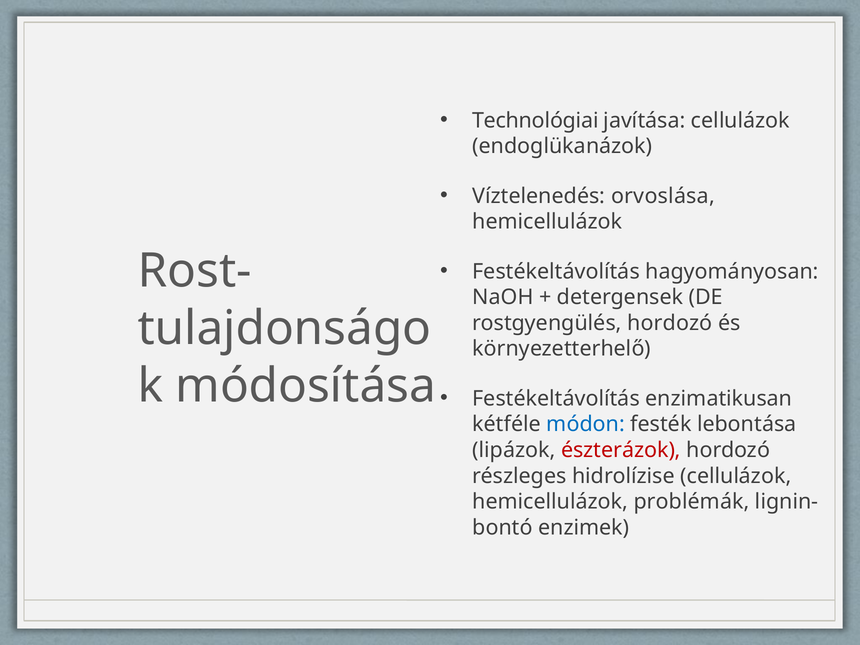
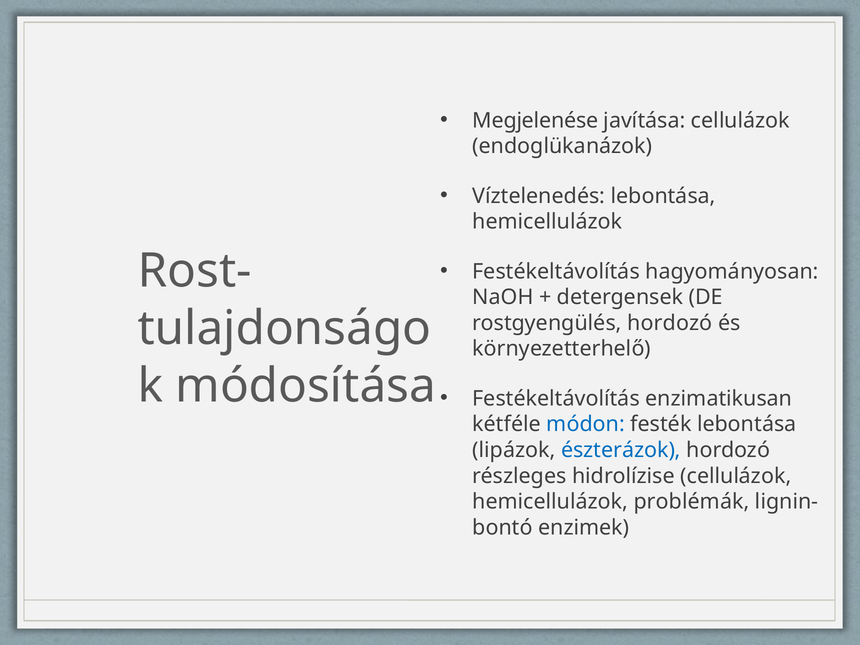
Technológiai: Technológiai -> Megjelenése (535, 120)
Víztelenedés orvoslása: orvoslása -> lebontása (663, 196)
észterázok colour: red -> blue (621, 450)
